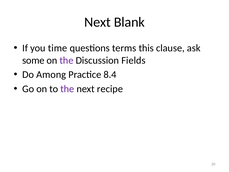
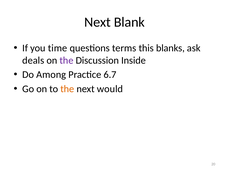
clause: clause -> blanks (170, 48)
some: some -> deals (33, 60)
Fields: Fields -> Inside (134, 60)
8.4: 8.4 -> 6.7 (110, 75)
the colour: purple -> orange (67, 89)
recipe: recipe -> would (110, 89)
